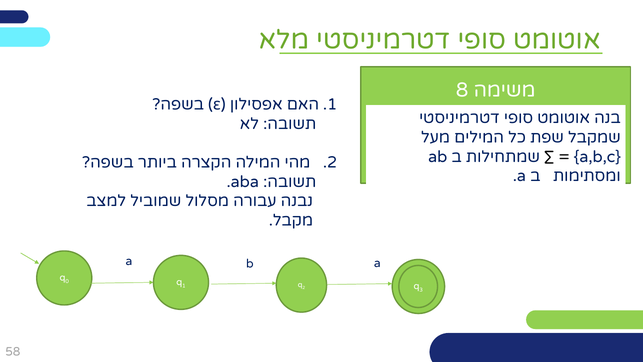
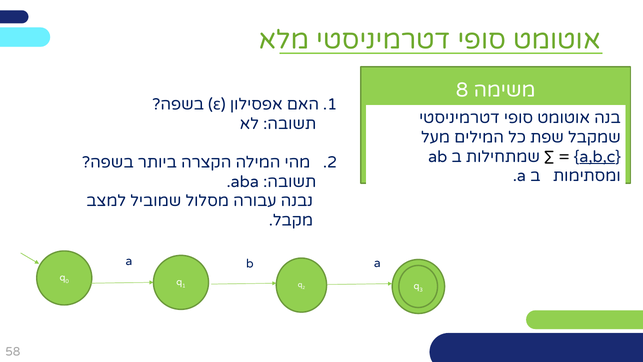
a,b,c underline: none -> present (597, 157)
